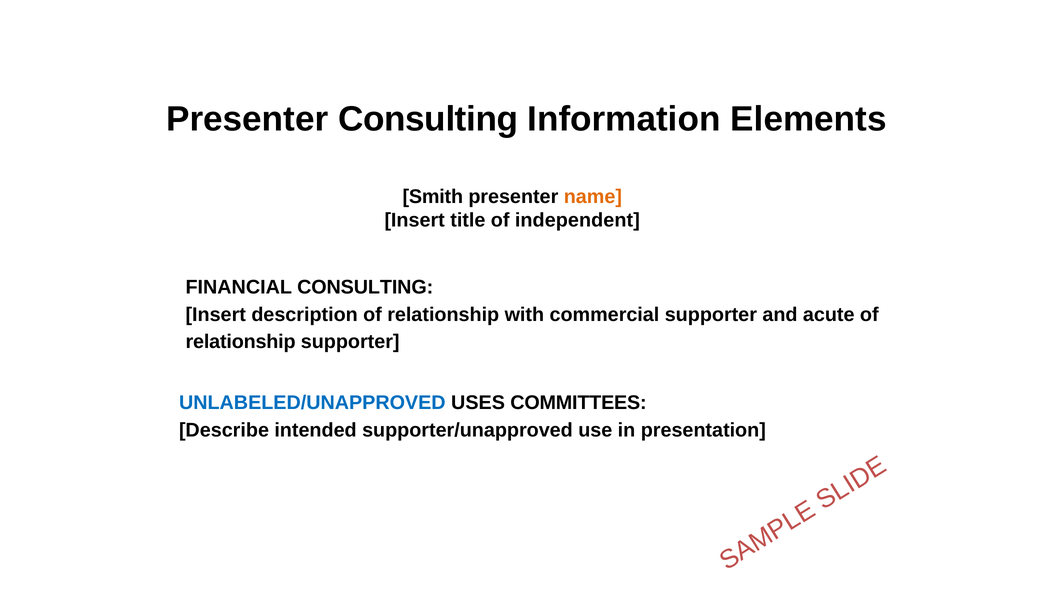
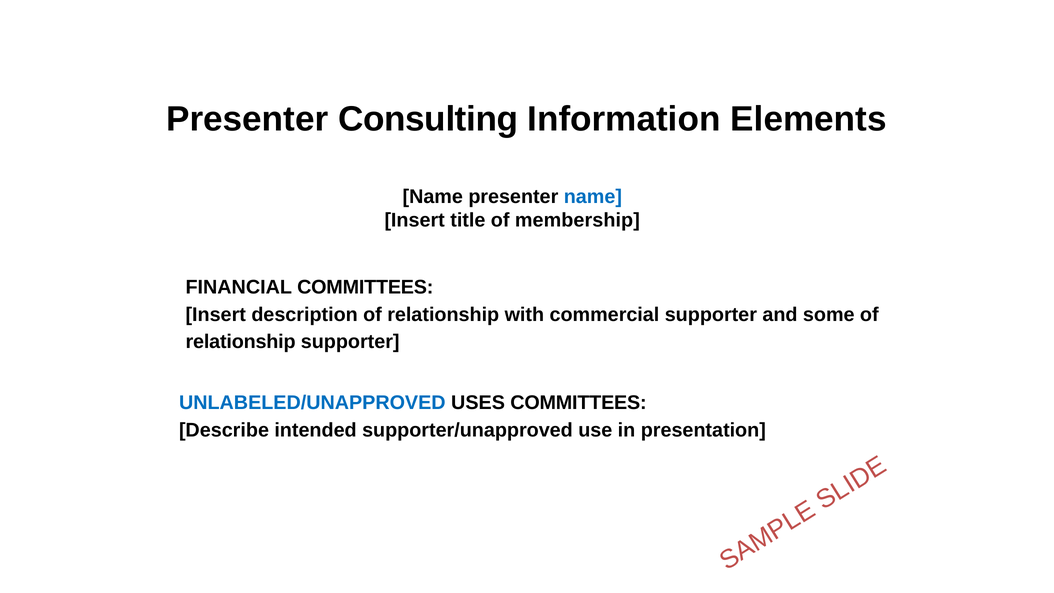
Smith: Smith -> Name (433, 197)
name colour: orange -> blue (593, 197)
independent: independent -> membership (577, 220)
FINANCIAL CONSULTING: CONSULTING -> COMMITTEES (365, 287)
acute: acute -> some (829, 315)
